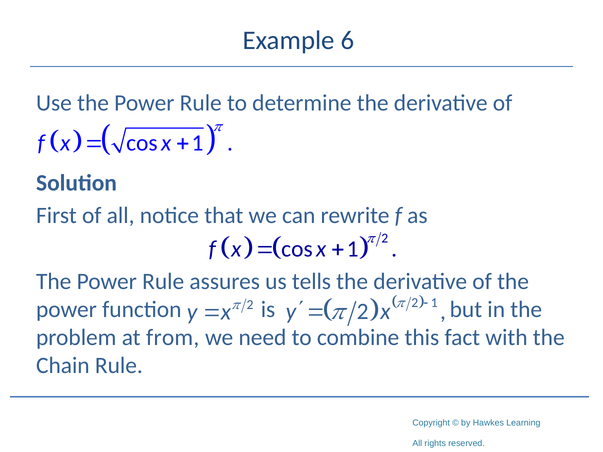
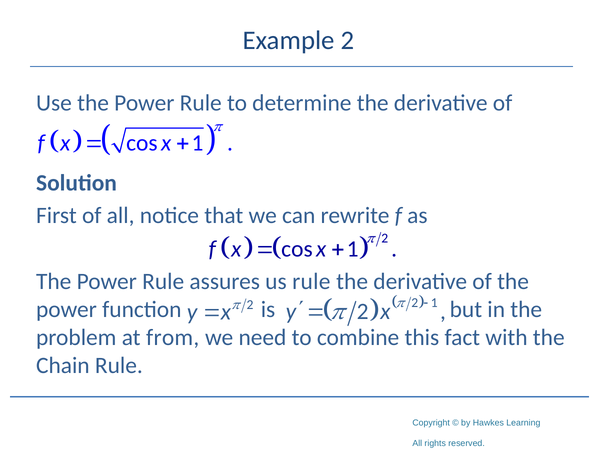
Example 6: 6 -> 2 (347, 41)
us tells: tells -> rule (311, 281)
